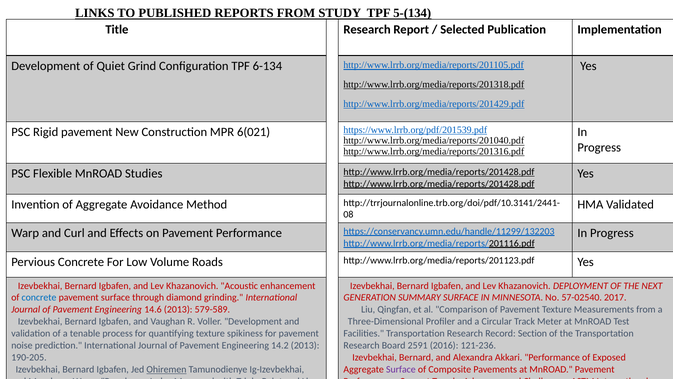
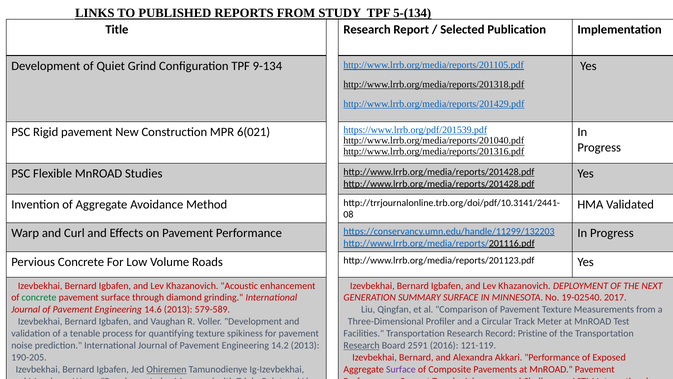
6-134: 6-134 -> 9-134 (267, 66)
concrete colour: blue -> green (39, 297)
57-02540: 57-02540 -> 19-02540 (582, 297)
Section: Section -> Pristine (532, 333)
Research underline: none -> present (362, 345)
121-236: 121-236 -> 121-119 (478, 345)
